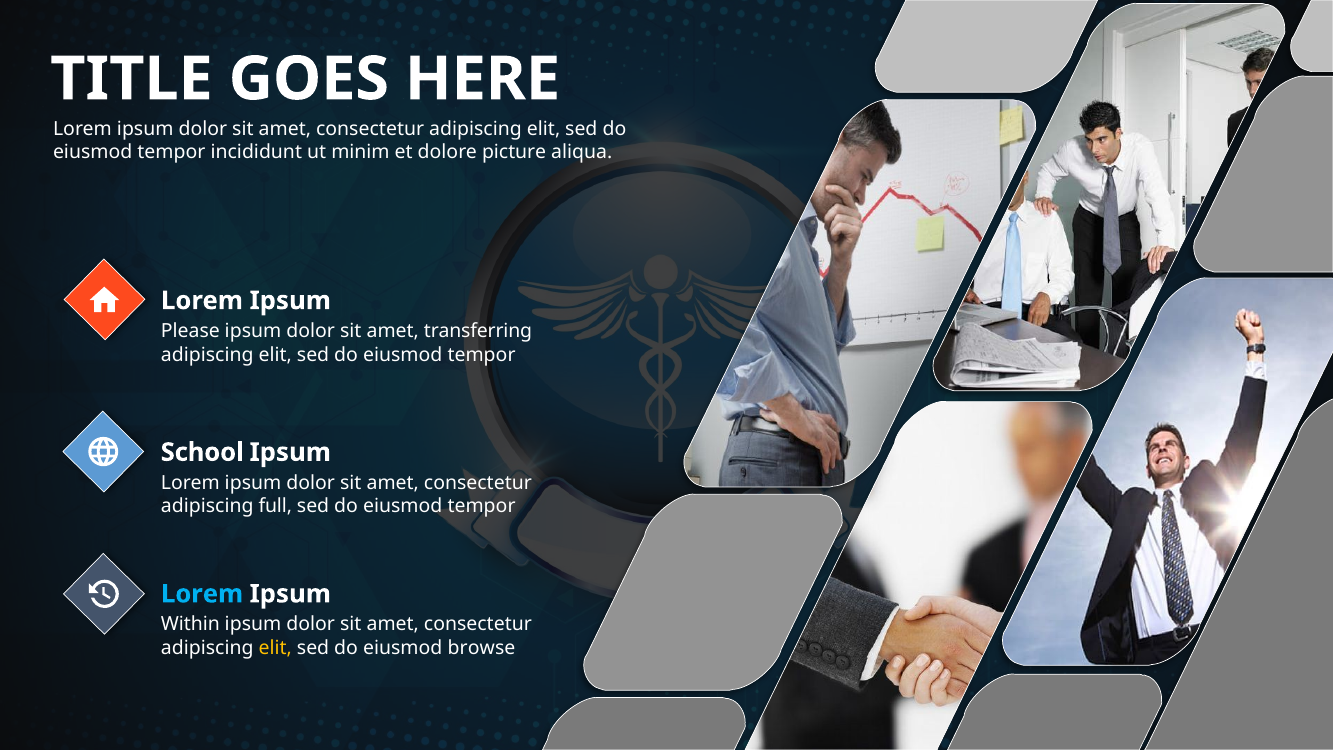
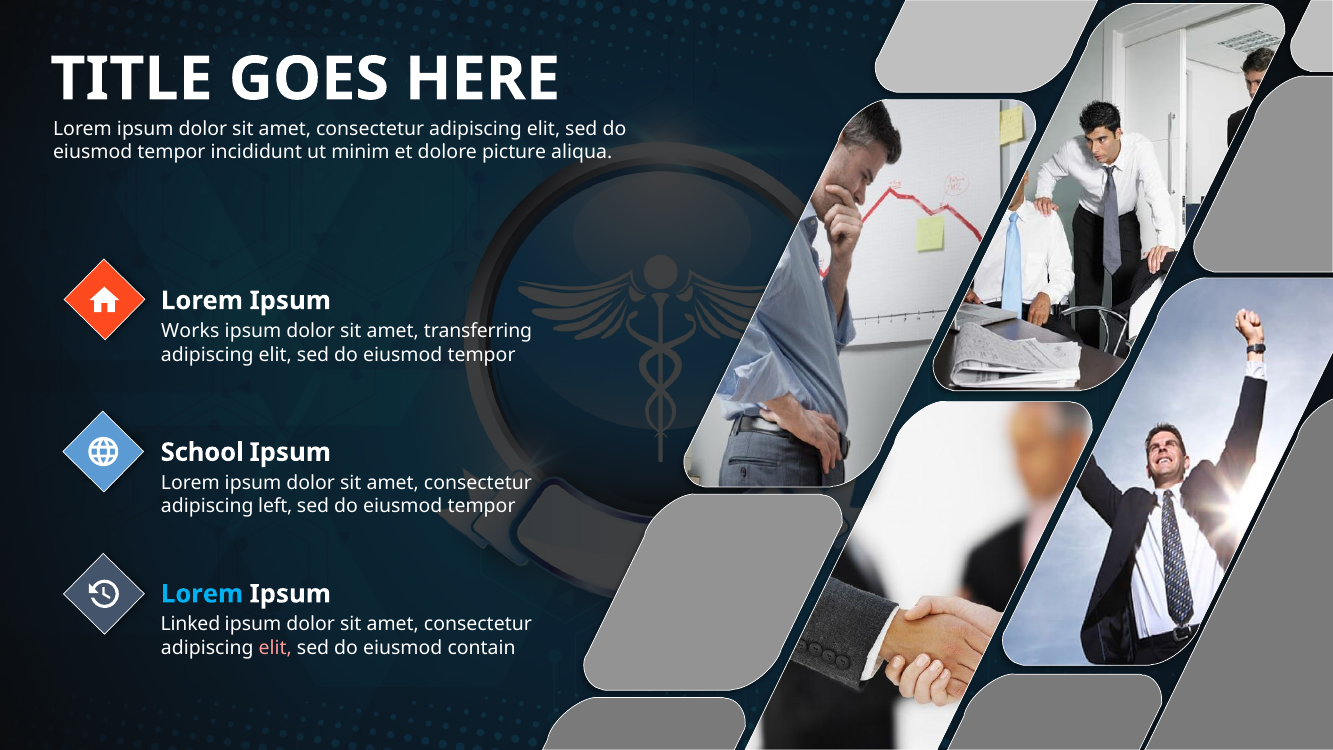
Please: Please -> Works (190, 331)
full: full -> left (275, 506)
Within: Within -> Linked (190, 624)
elit colour: yellow -> pink (275, 648)
browse: browse -> contain (482, 648)
